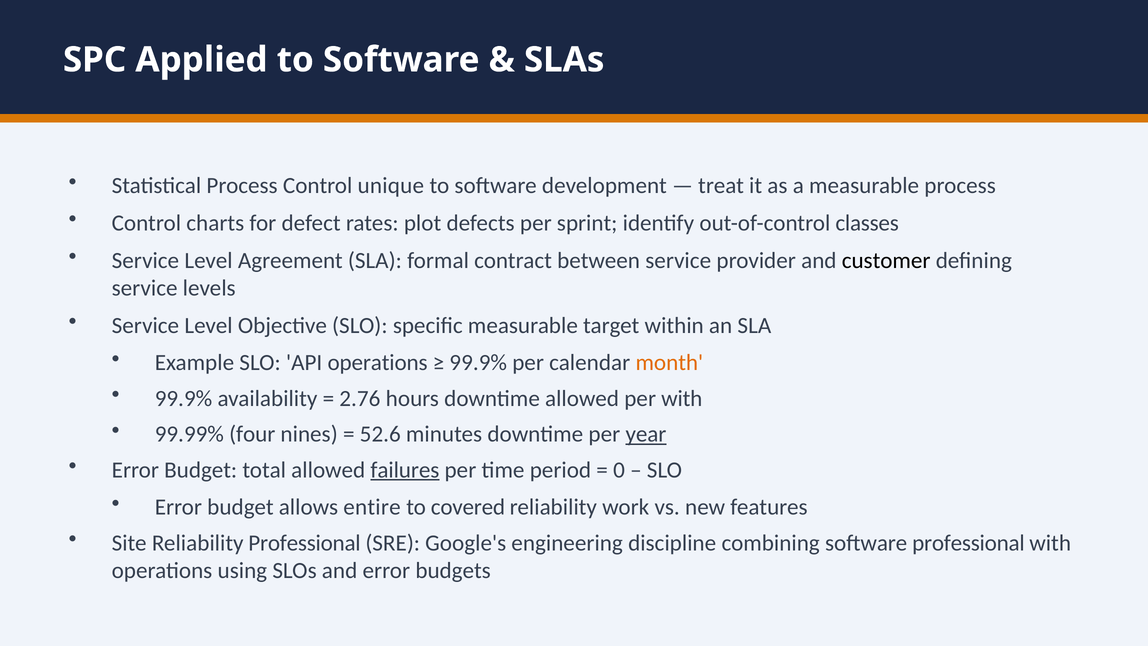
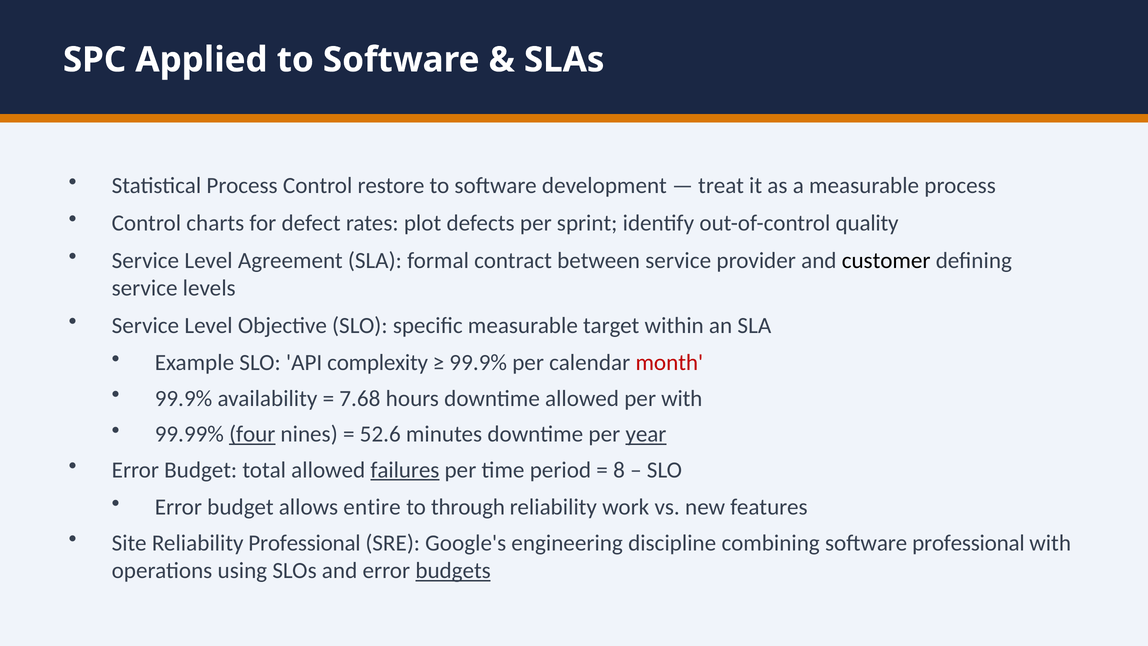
unique: unique -> restore (391, 186)
classes: classes -> quality (867, 223)
API operations: operations -> complexity (378, 363)
month colour: orange -> red (669, 363)
2.76: 2.76 -> 7.68 (360, 398)
four underline: none -> present (252, 434)
0: 0 -> 8 (619, 470)
covered: covered -> through (468, 507)
budgets underline: none -> present (453, 571)
